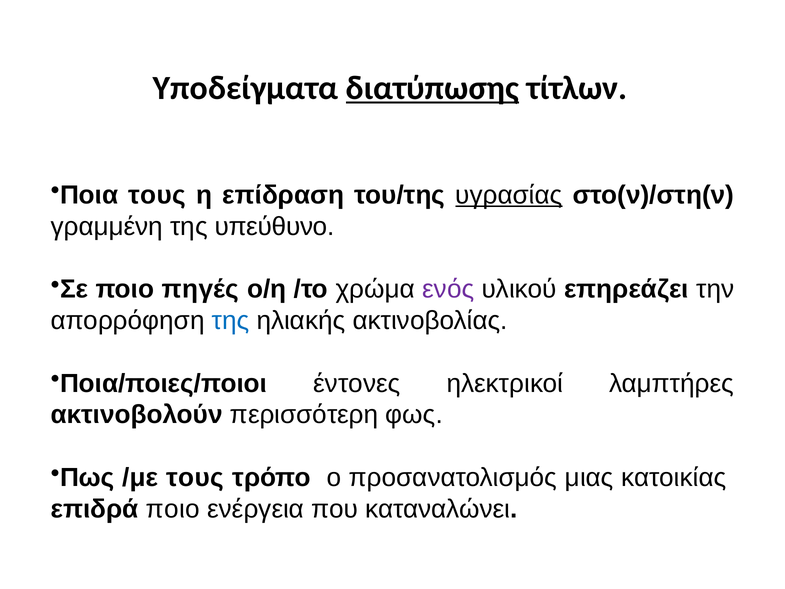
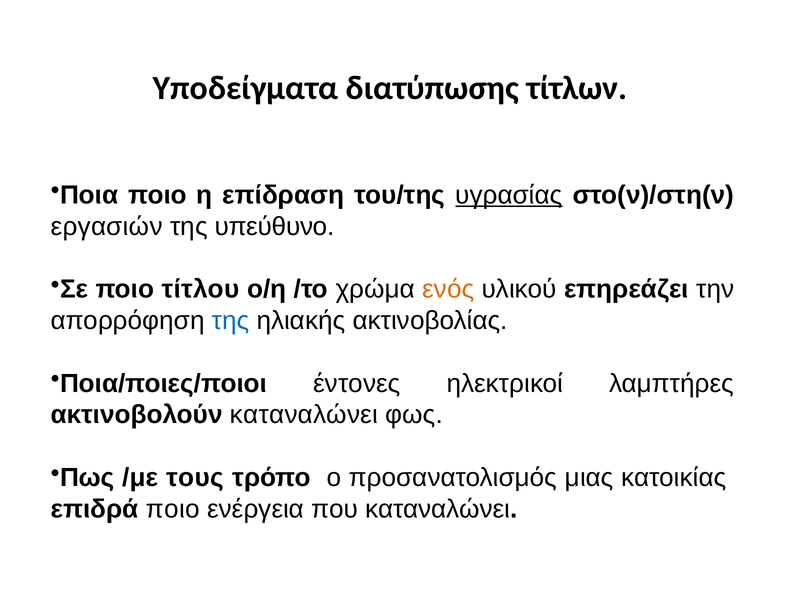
διατύπωσης underline: present -> none (432, 88)
Ποια τους: τους -> ποιο (157, 195)
γραμμένη: γραμμένη -> εργασιών (107, 226)
πηγές: πηγές -> τίτλου (200, 289)
ενός colour: purple -> orange (448, 289)
ακτινοβολούν περισσότερη: περισσότερη -> καταναλώνει (304, 415)
